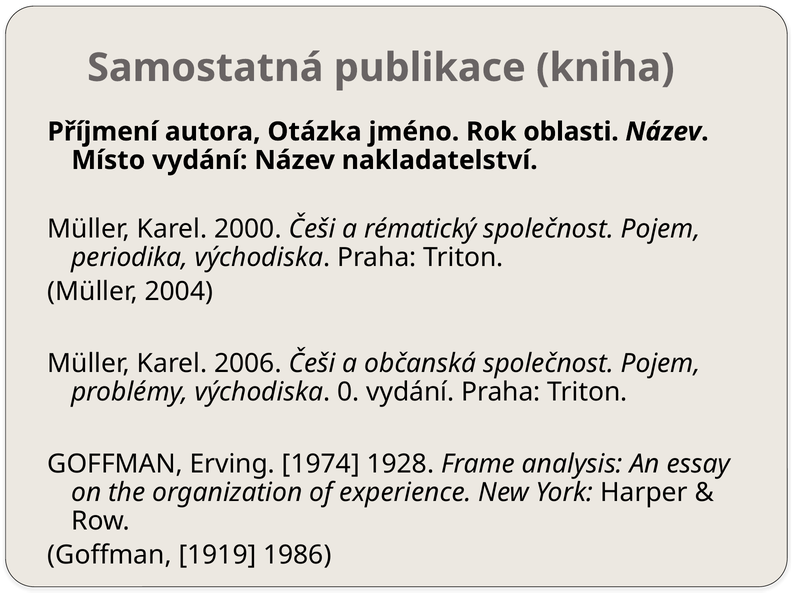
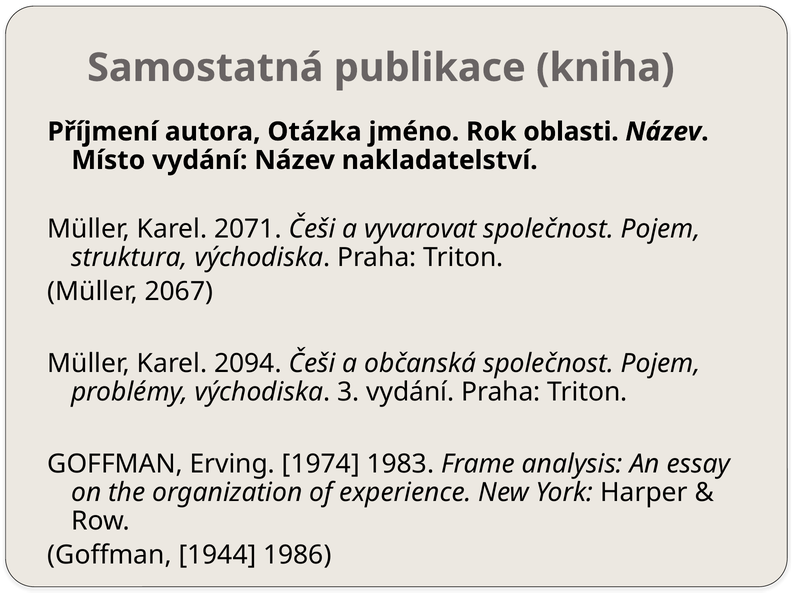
2000: 2000 -> 2071 (248, 229)
rématický: rématický -> vyvarovat (420, 229)
periodika: periodika -> struktura (129, 257)
2004: 2004 -> 2067 (179, 292)
2006: 2006 -> 2094 (248, 363)
0: 0 -> 3 (348, 392)
1928: 1928 -> 1983 (400, 464)
1919: 1919 -> 1944 (217, 555)
